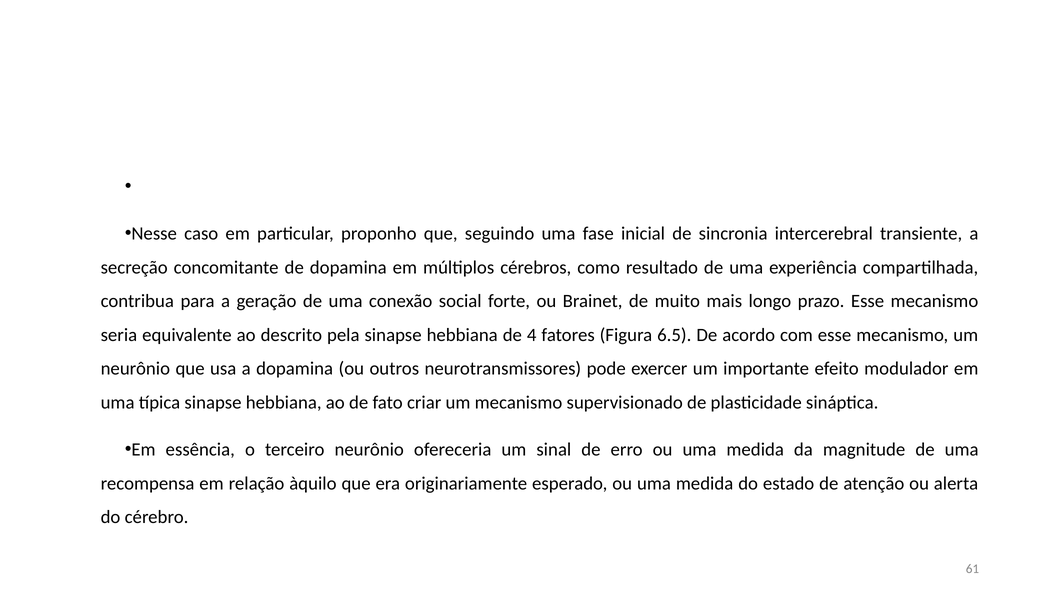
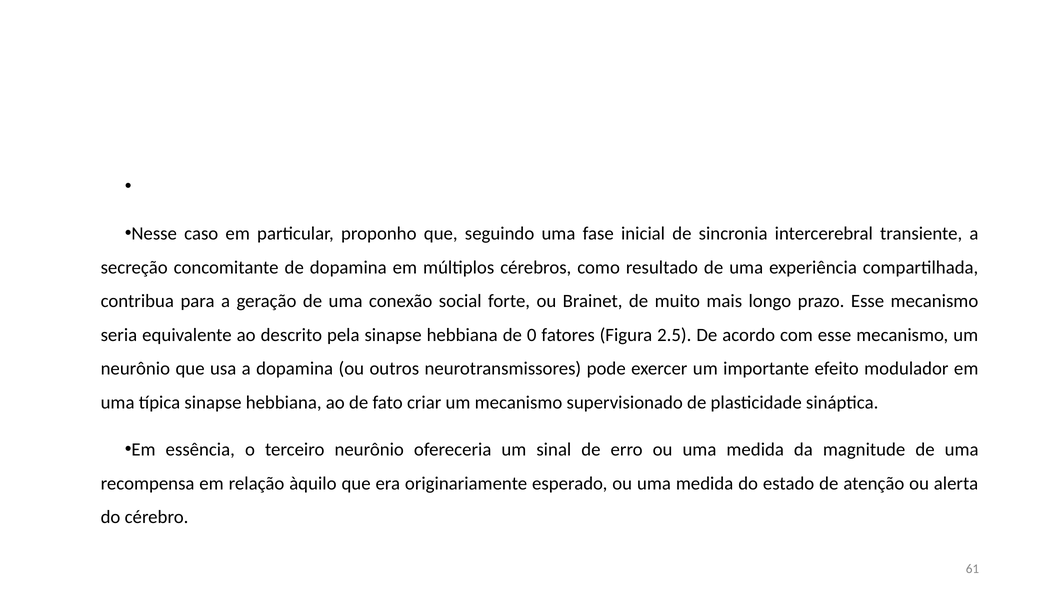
4: 4 -> 0 (532, 335)
6.5: 6.5 -> 2.5 (674, 335)
